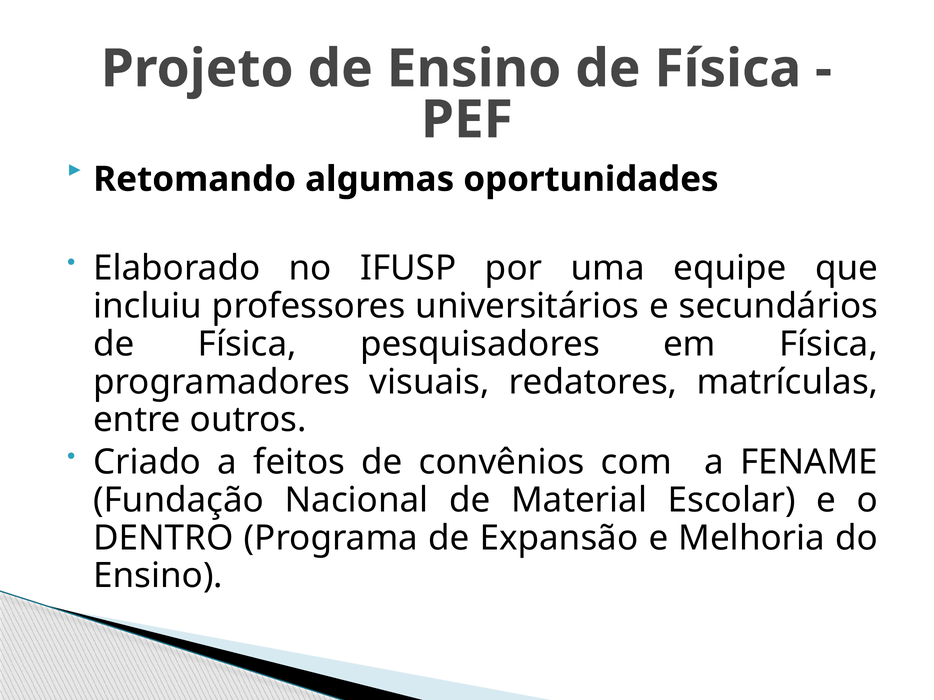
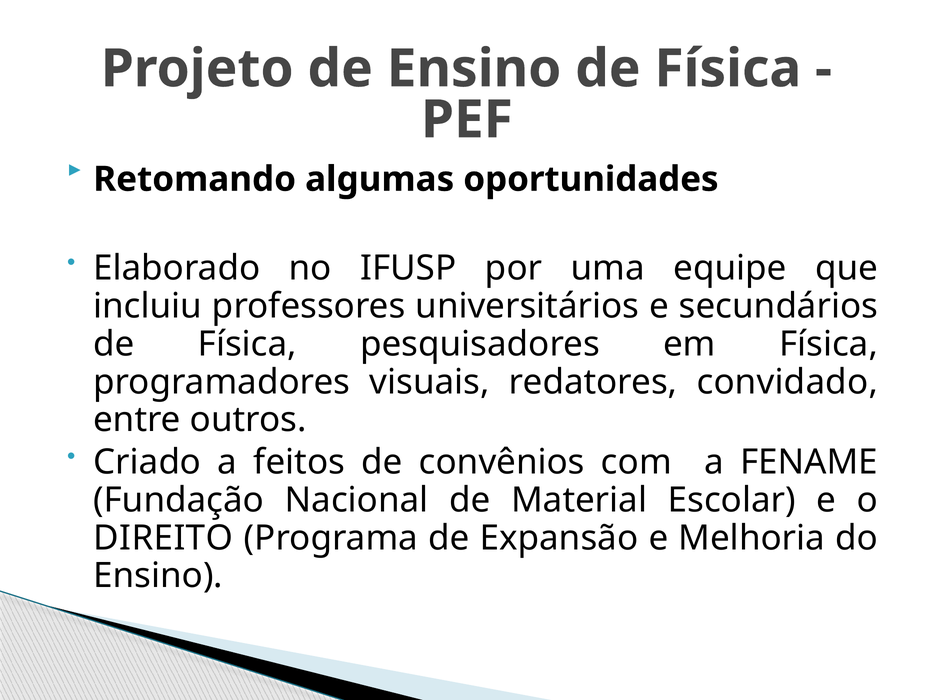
matrículas: matrículas -> convidado (787, 382)
DENTRO: DENTRO -> DIREITO (163, 538)
